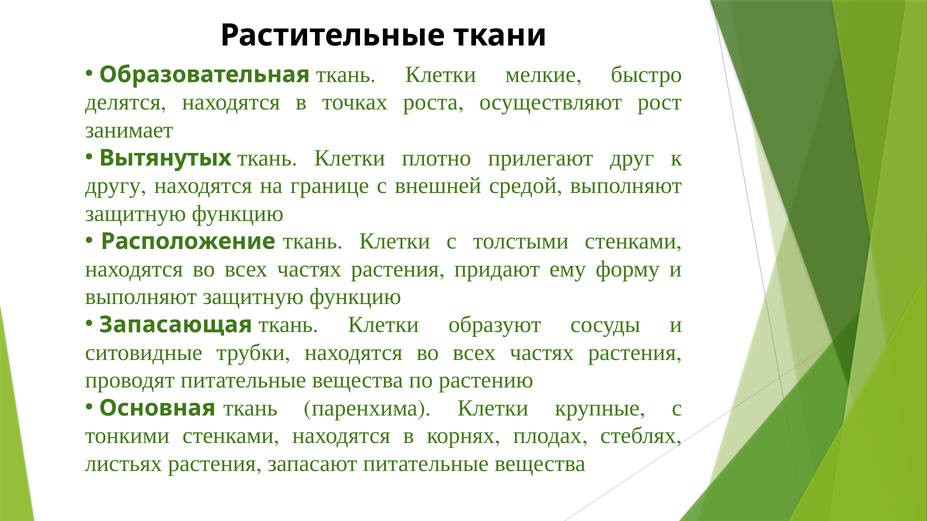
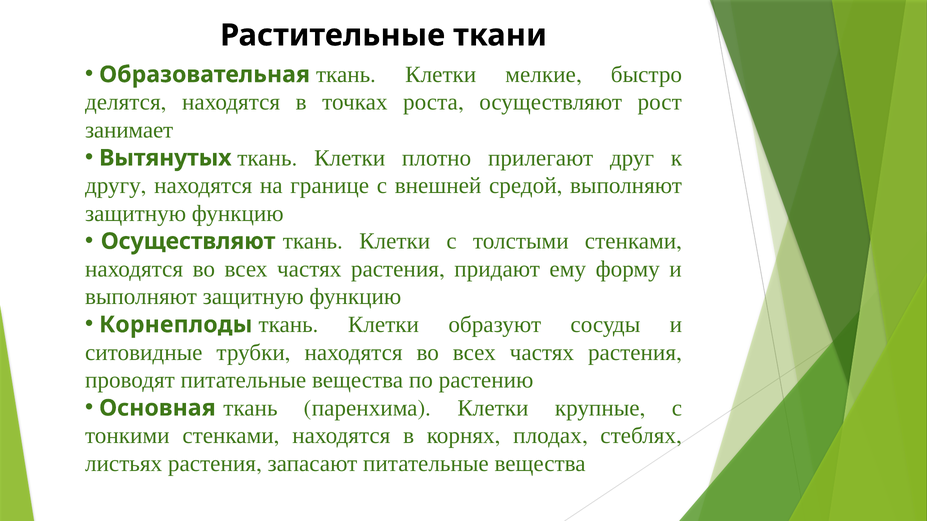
Расположение: Расположение -> Осуществляют (188, 241)
Запасающая: Запасающая -> Корнеплоды (176, 325)
